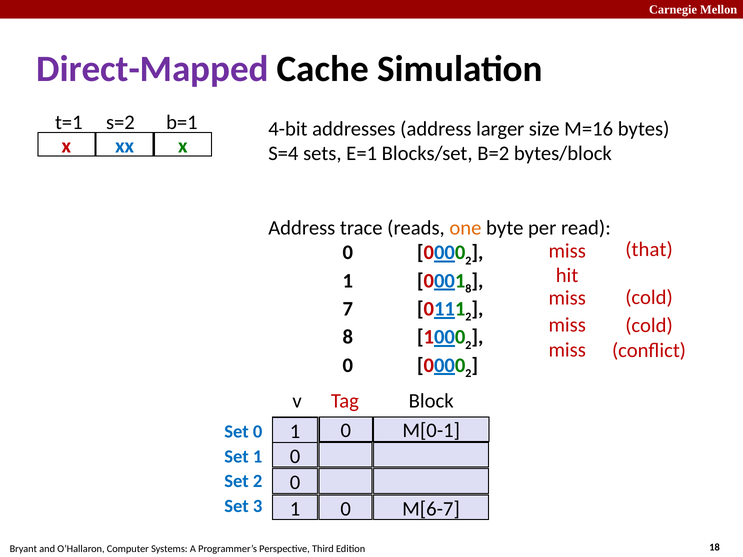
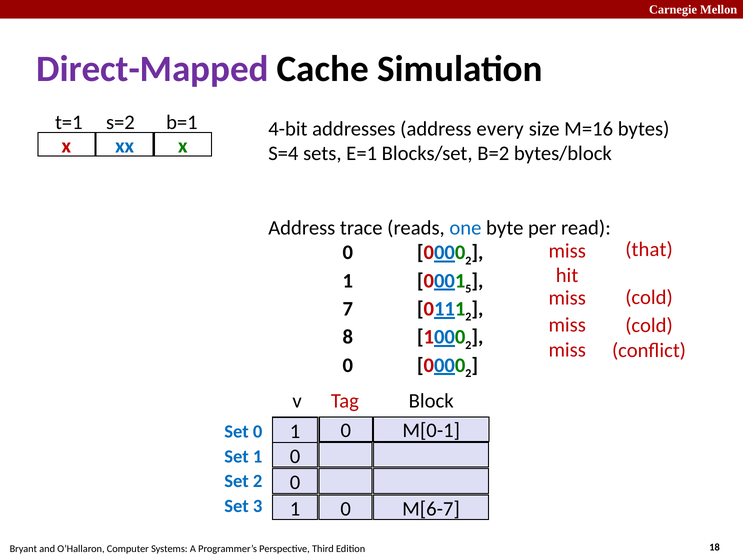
larger: larger -> every (500, 129)
one colour: orange -> blue (465, 228)
8: 8 -> 5 (468, 289)
